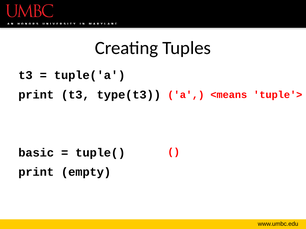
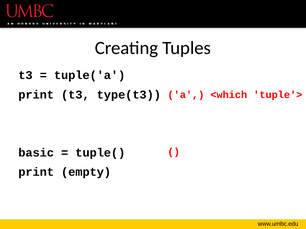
<means: <means -> <which (229, 95)
